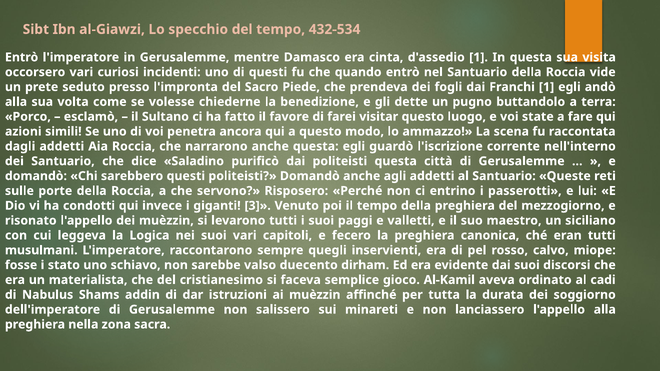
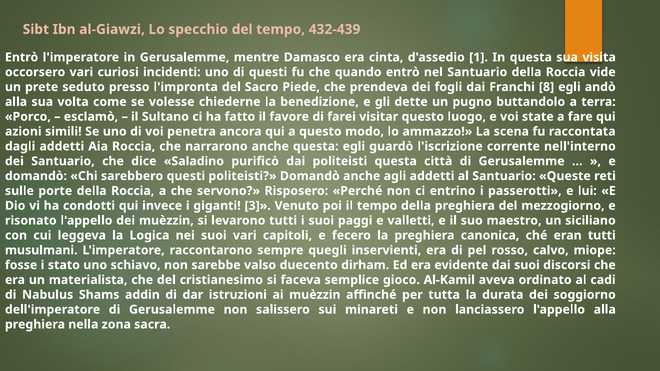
432-534: 432-534 -> 432-439 (335, 29)
Franchi 1: 1 -> 8 (546, 87)
